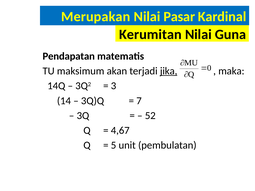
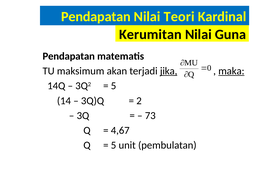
Merupakan: Merupakan -> Pendapatan (96, 17)
Pasar: Pasar -> Teori (179, 17)
maka underline: none -> present (231, 71)
3: 3 -> 5 (114, 86)
7: 7 -> 2 (139, 101)
52: 52 -> 73 (150, 116)
